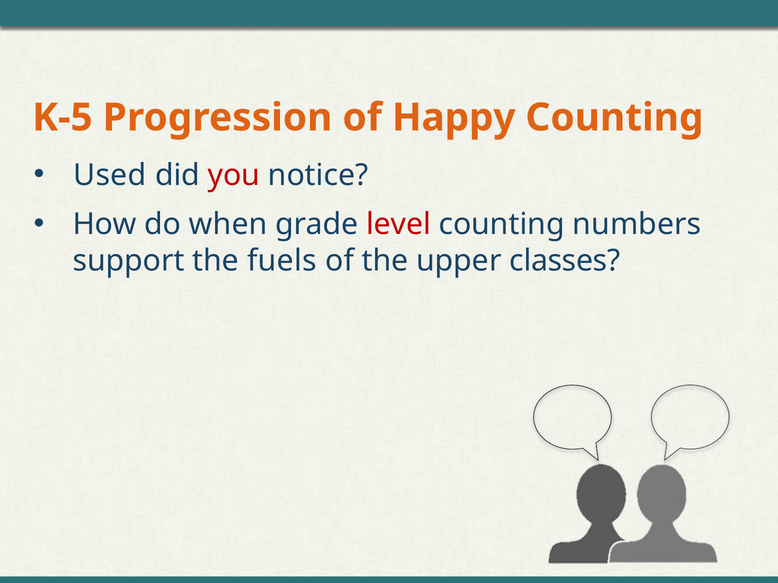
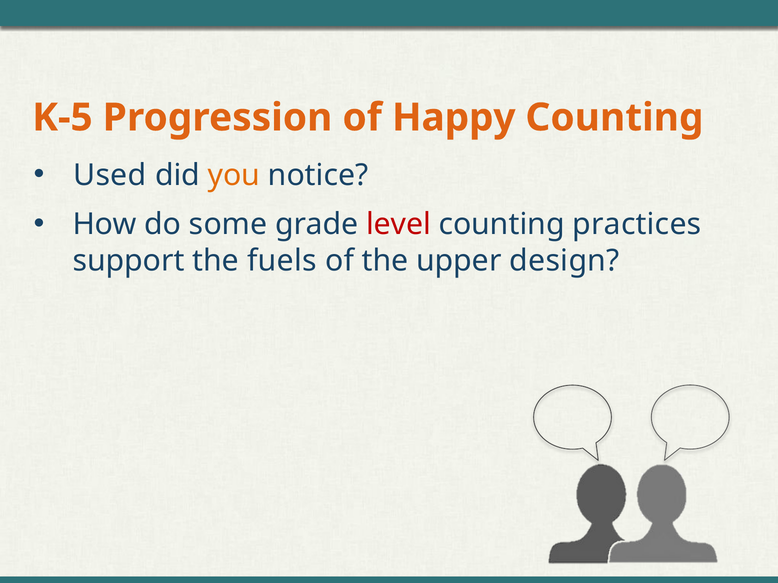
you colour: red -> orange (234, 175)
when: when -> some (228, 225)
numbers: numbers -> practices (637, 225)
classes: classes -> design (565, 261)
